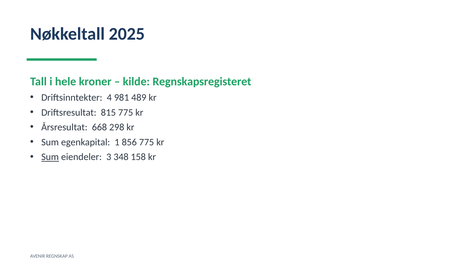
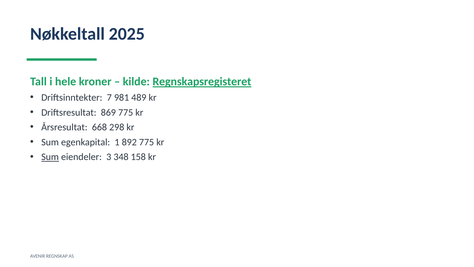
Regnskapsregisteret underline: none -> present (202, 82)
4: 4 -> 7 (109, 97)
815: 815 -> 869 (108, 112)
856: 856 -> 892 (129, 142)
